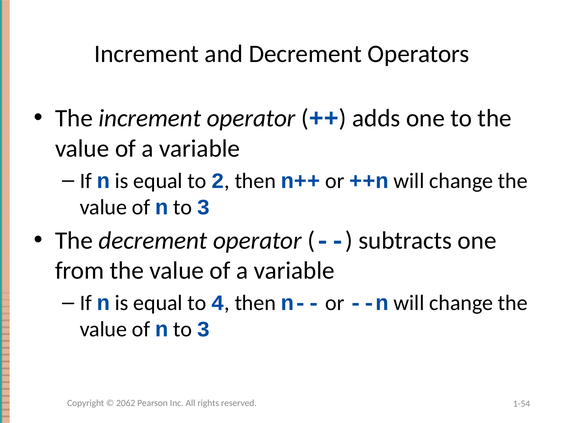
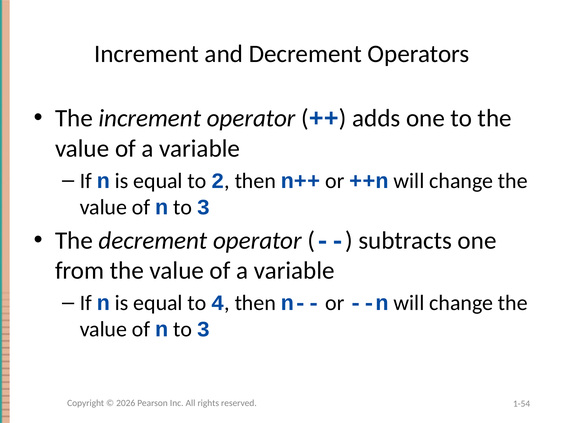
2062: 2062 -> 2026 (126, 403)
